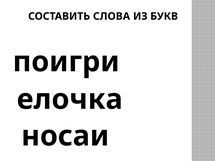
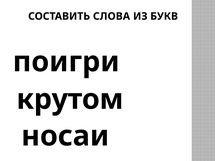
елочка: елочка -> крутом (70, 100)
